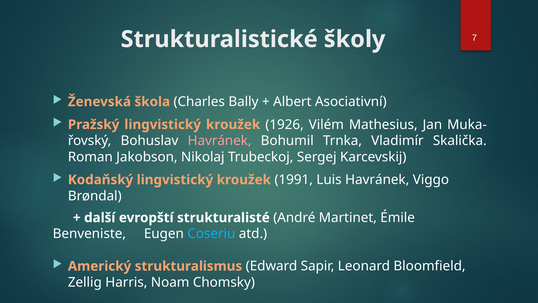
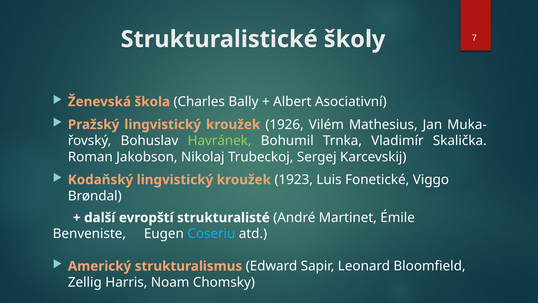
Havránek colour: pink -> light green (220, 141)
1991: 1991 -> 1923 (294, 180)
Luis Havránek: Havránek -> Fonetické (377, 180)
